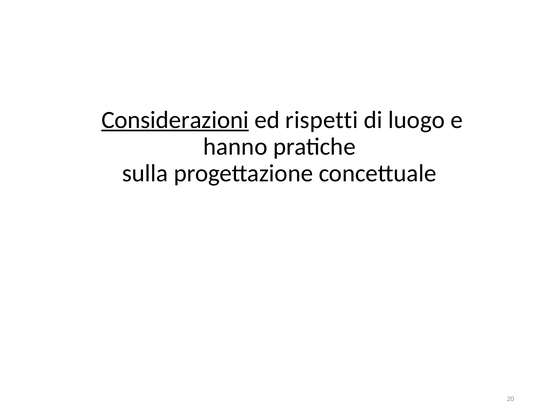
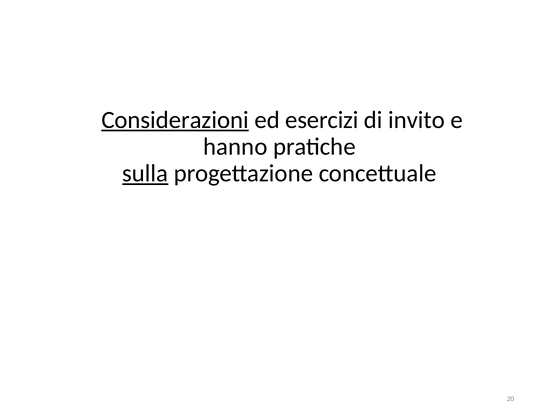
rispetti: rispetti -> esercizi (322, 120)
luogo: luogo -> invito (417, 120)
sulla underline: none -> present (145, 174)
